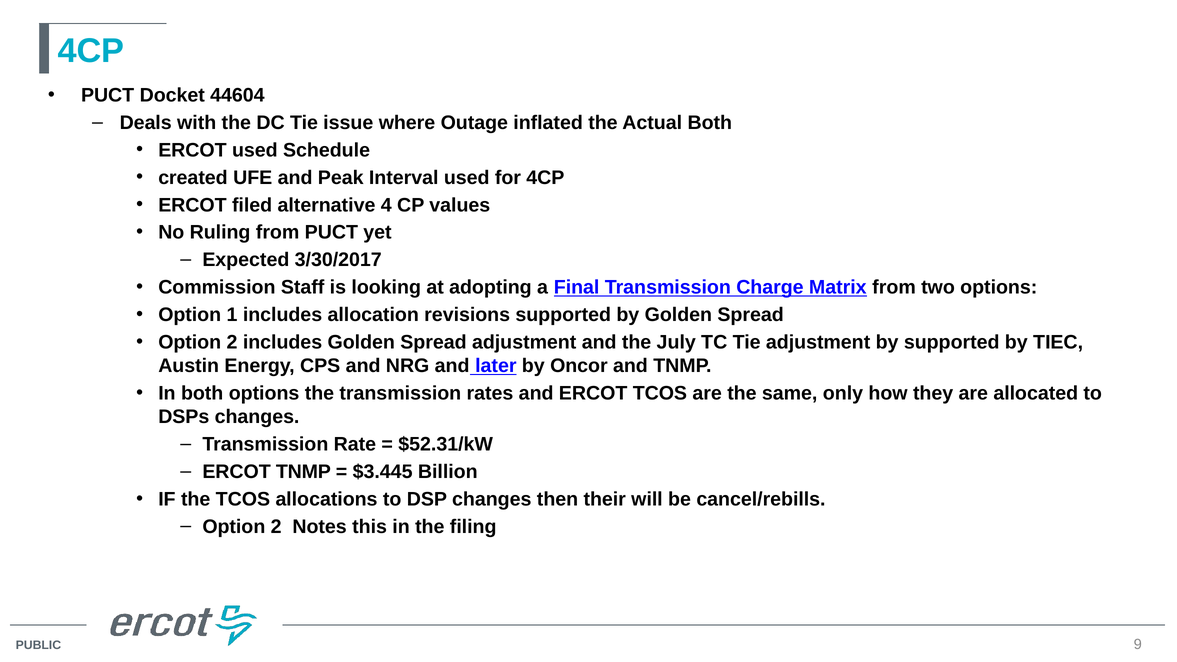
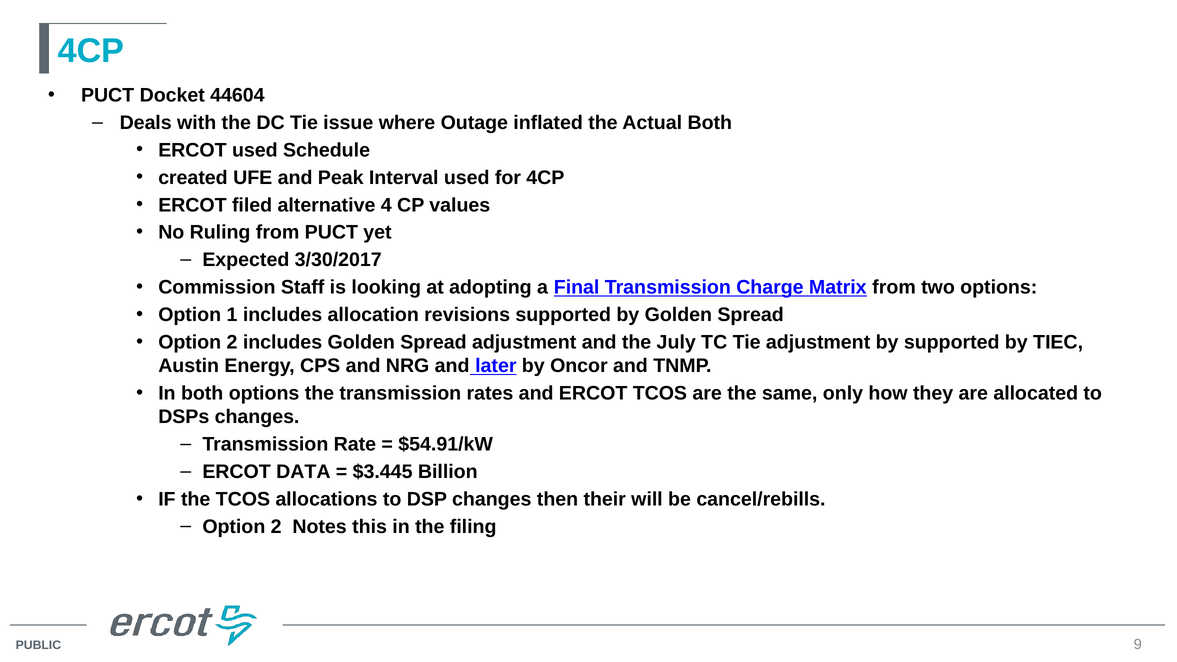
$52.31/kW: $52.31/kW -> $54.91/kW (446, 444)
ERCOT TNMP: TNMP -> DATA (303, 472)
